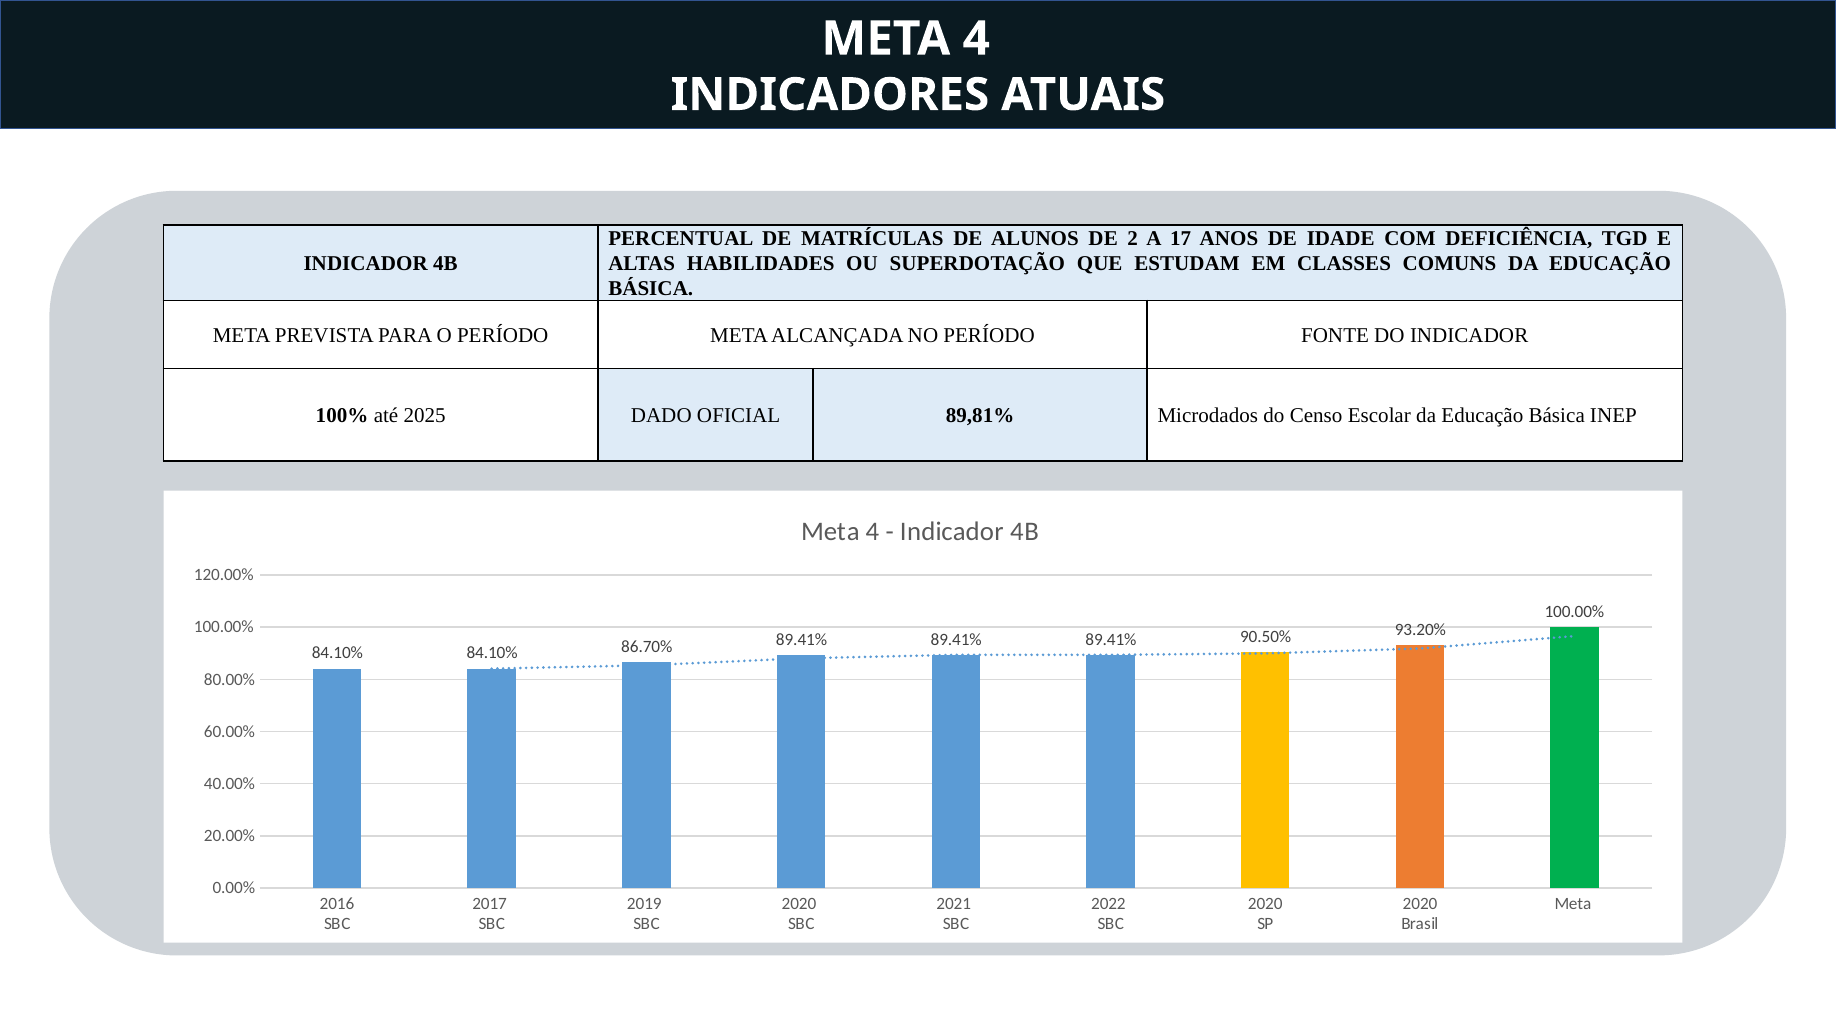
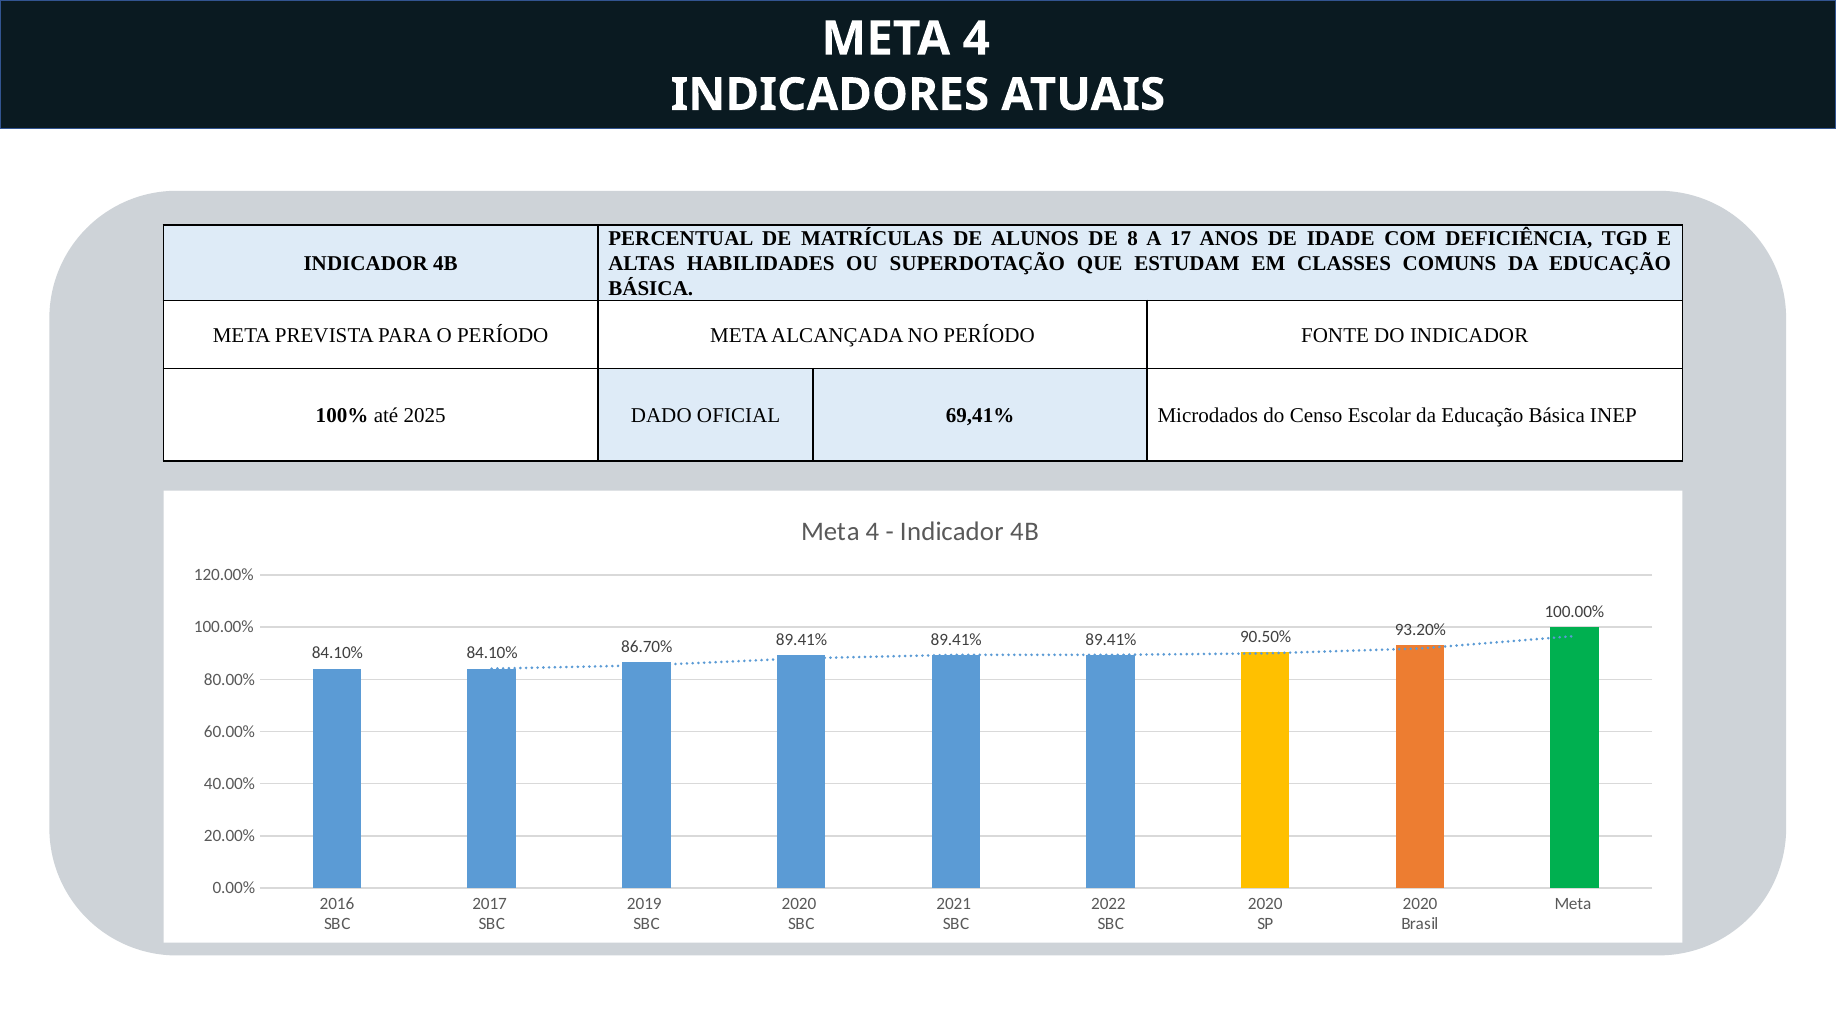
2: 2 -> 8 (1133, 239)
89,81%: 89,81% -> 69,41% (980, 416)
